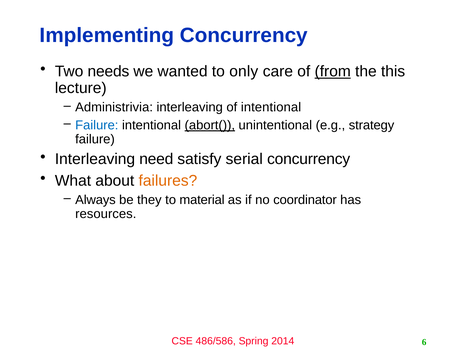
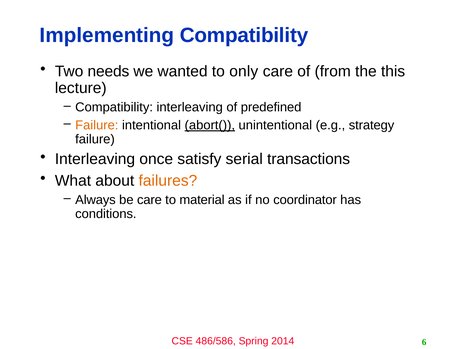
Implementing Concurrency: Concurrency -> Compatibility (244, 35)
from underline: present -> none (333, 71)
Administrivia: Administrivia -> Compatibility (114, 108)
of intentional: intentional -> predefined (271, 108)
Failure colour: blue -> orange (97, 125)
need: need -> once (156, 159)
serial concurrency: concurrency -> transactions (309, 159)
be they: they -> care (149, 200)
resources: resources -> conditions (106, 214)
